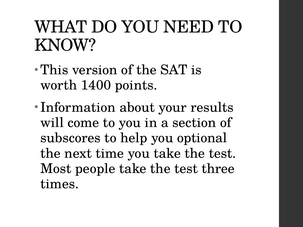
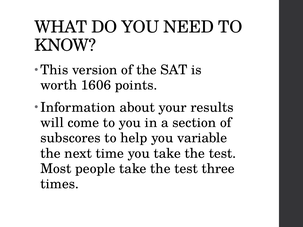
1400: 1400 -> 1606 (96, 85)
optional: optional -> variable (202, 138)
